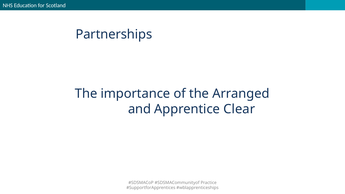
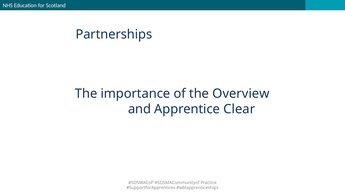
Arranged: Arranged -> Overview (241, 94)
